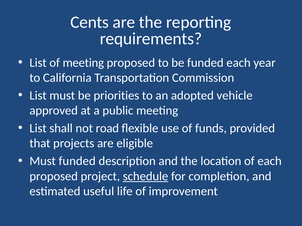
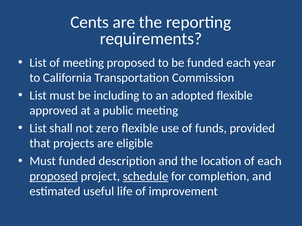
priorities: priorities -> including (116, 96)
adopted vehicle: vehicle -> flexible (235, 96)
road: road -> zero (107, 129)
proposed underline: none -> present (54, 177)
